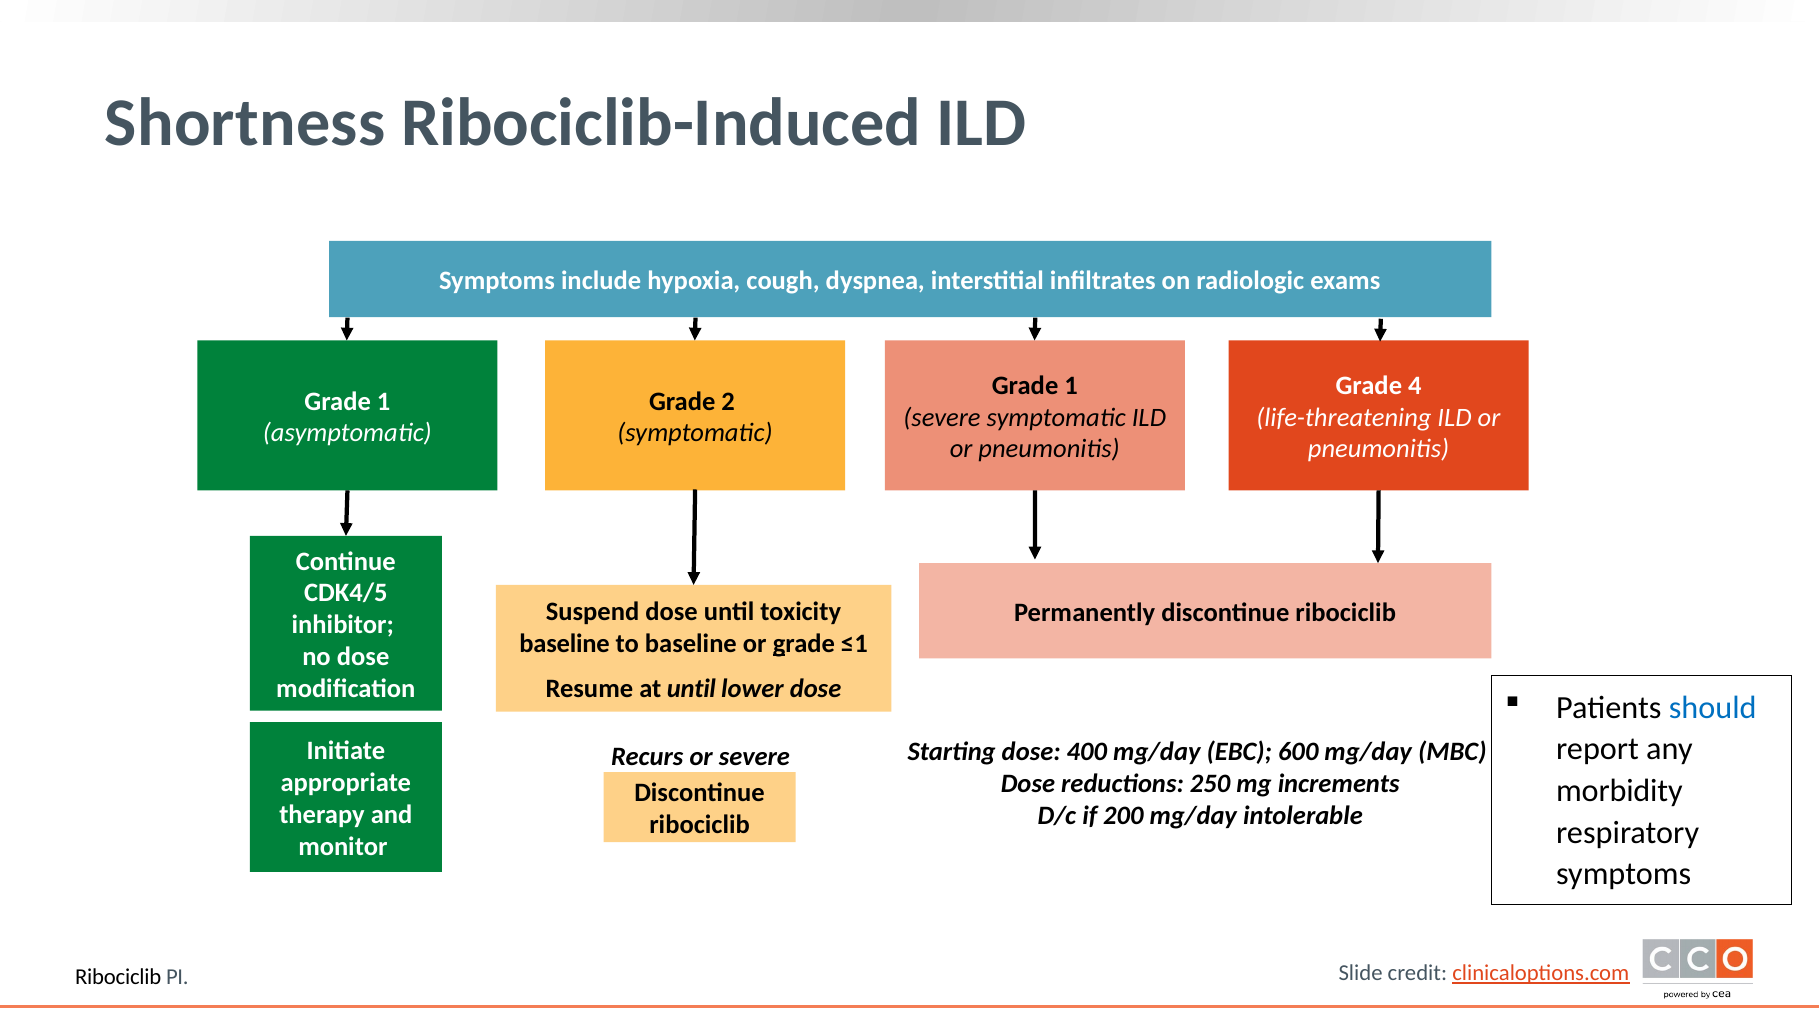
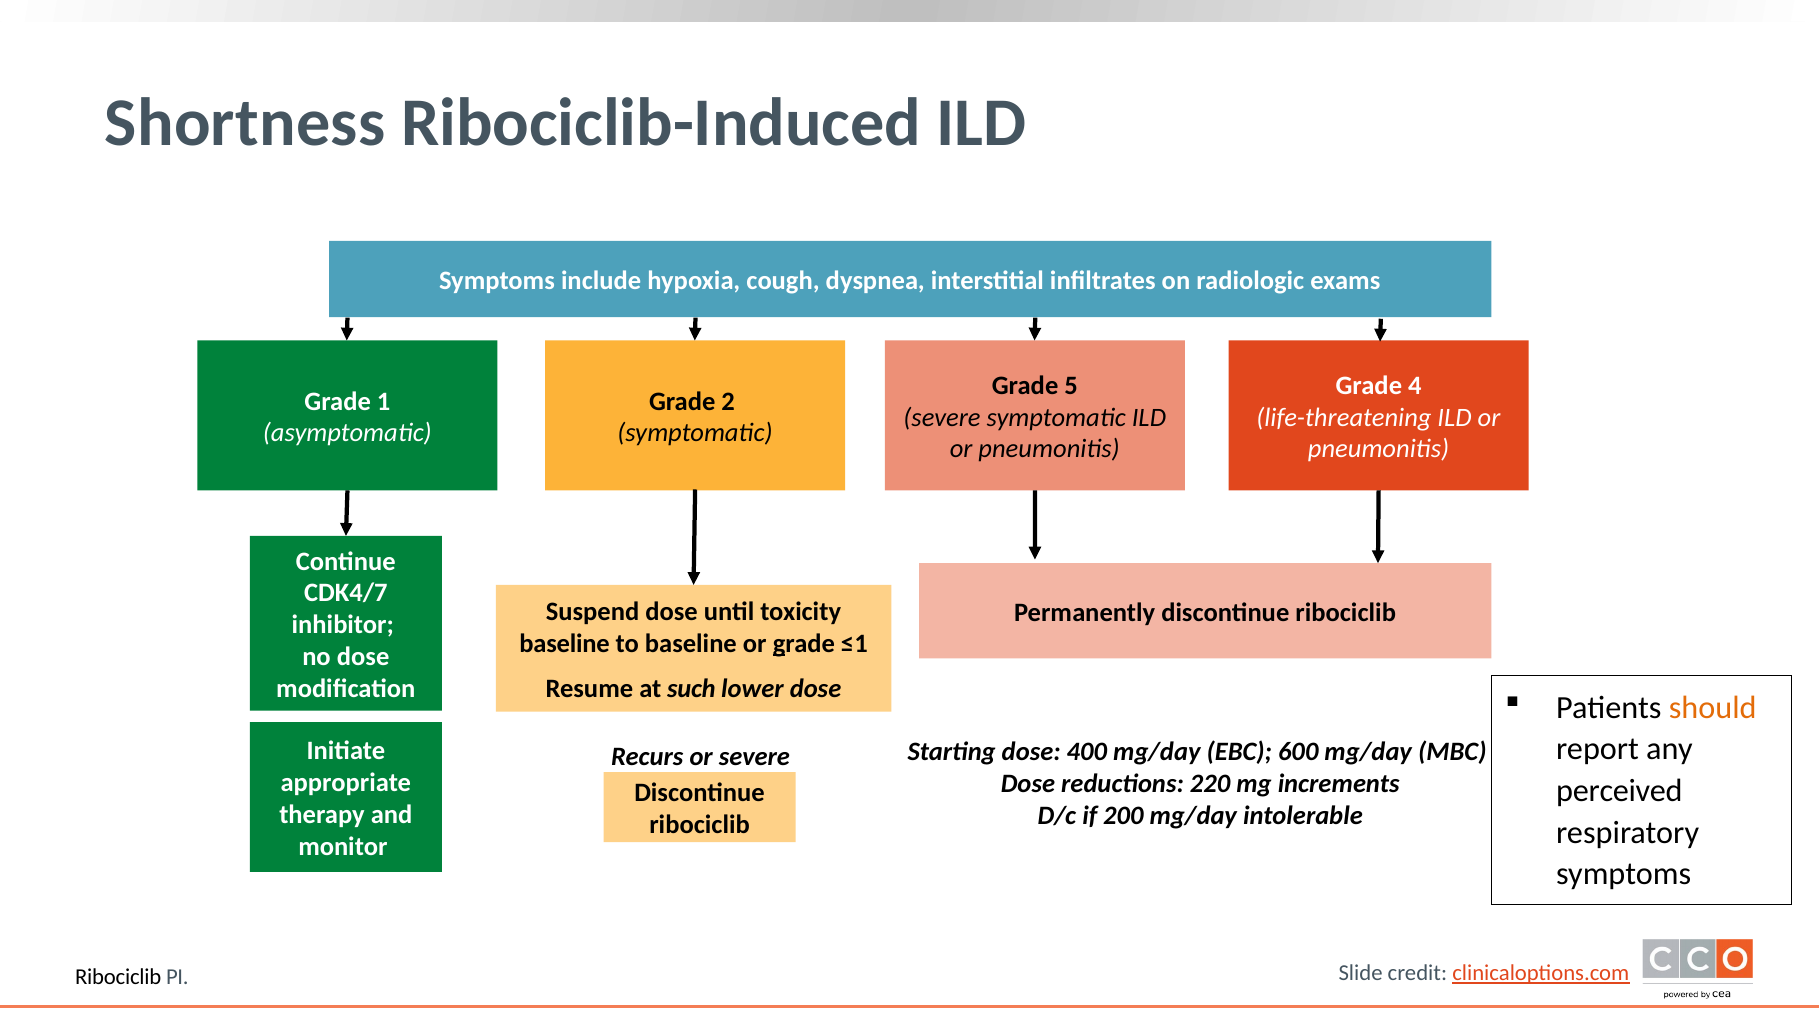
1: 1 -> 5 (1071, 385)
CDK4/5: CDK4/5 -> CDK4/7 (346, 593)
at until: until -> such (691, 689)
should colour: blue -> orange (1713, 708)
250: 250 -> 220 (1210, 784)
morbidity: morbidity -> perceived (1619, 791)
